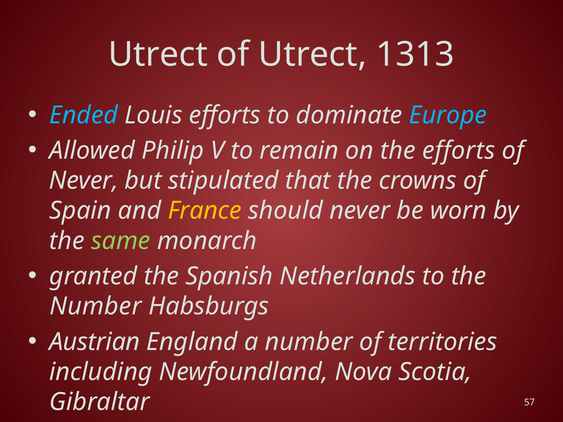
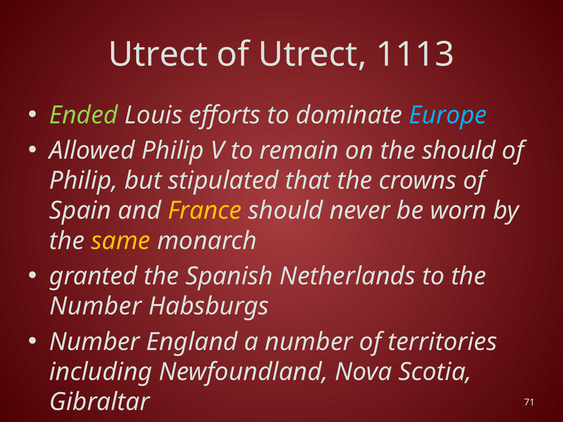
1313: 1313 -> 1113 (415, 55)
Ended colour: light blue -> light green (84, 115)
the efforts: efforts -> should (459, 151)
Never: Never -> Philip (84, 181)
same colour: light green -> yellow (121, 241)
Austrian: Austrian -> Number (95, 342)
57: 57 -> 71 (530, 402)
